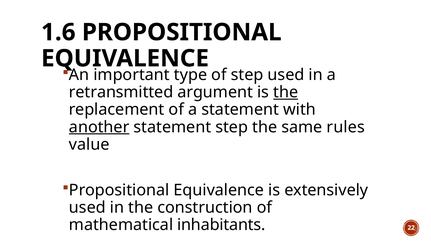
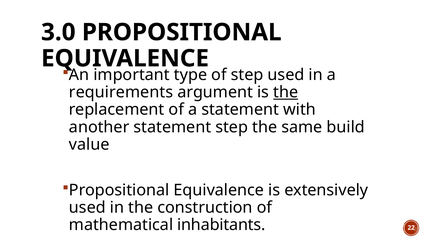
1.6: 1.6 -> 3.0 (58, 32)
retransmitted: retransmitted -> requirements (121, 92)
another underline: present -> none (99, 127)
rules: rules -> build (346, 127)
